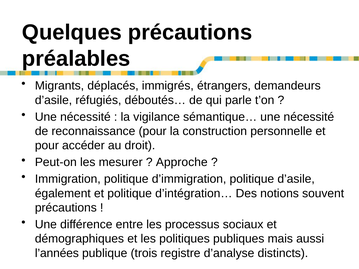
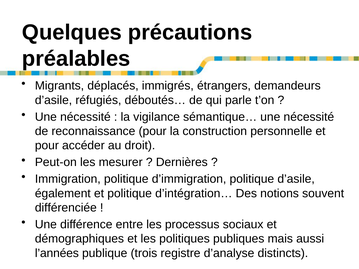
Approche: Approche -> Dernières (182, 162)
précautions: précautions -> différenciée (66, 208)
